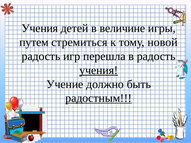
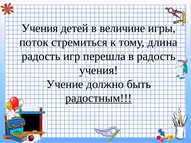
путем: путем -> поток (34, 42)
новой: новой -> длина (163, 42)
учения underline: present -> none (99, 70)
